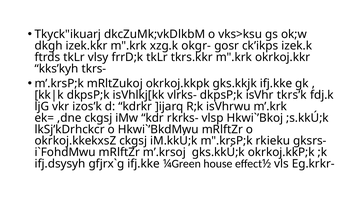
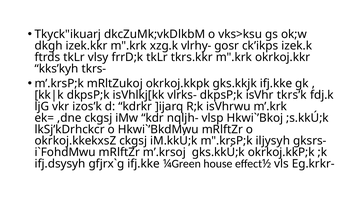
okgr-: okgr- -> vlrhy- (196, 46)
rkrks-: rkrks- -> nqljh- (183, 118)
rkieku: rkieku -> iljysyh (273, 141)
